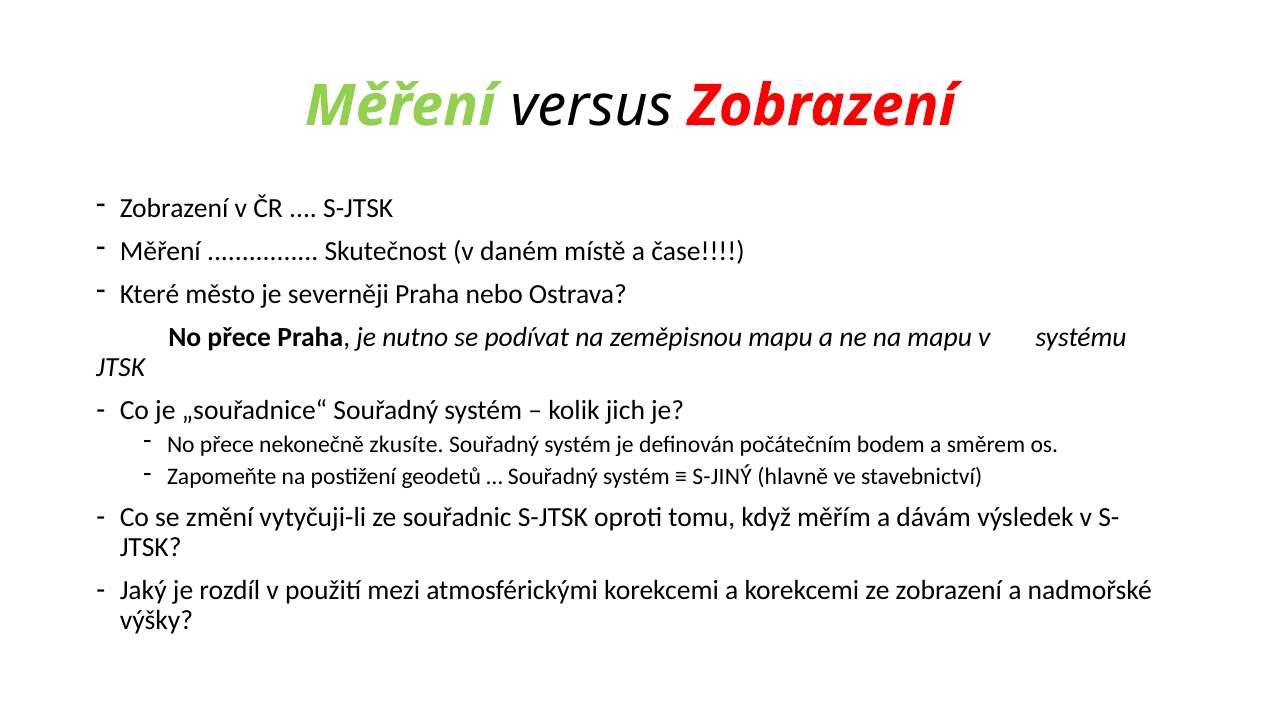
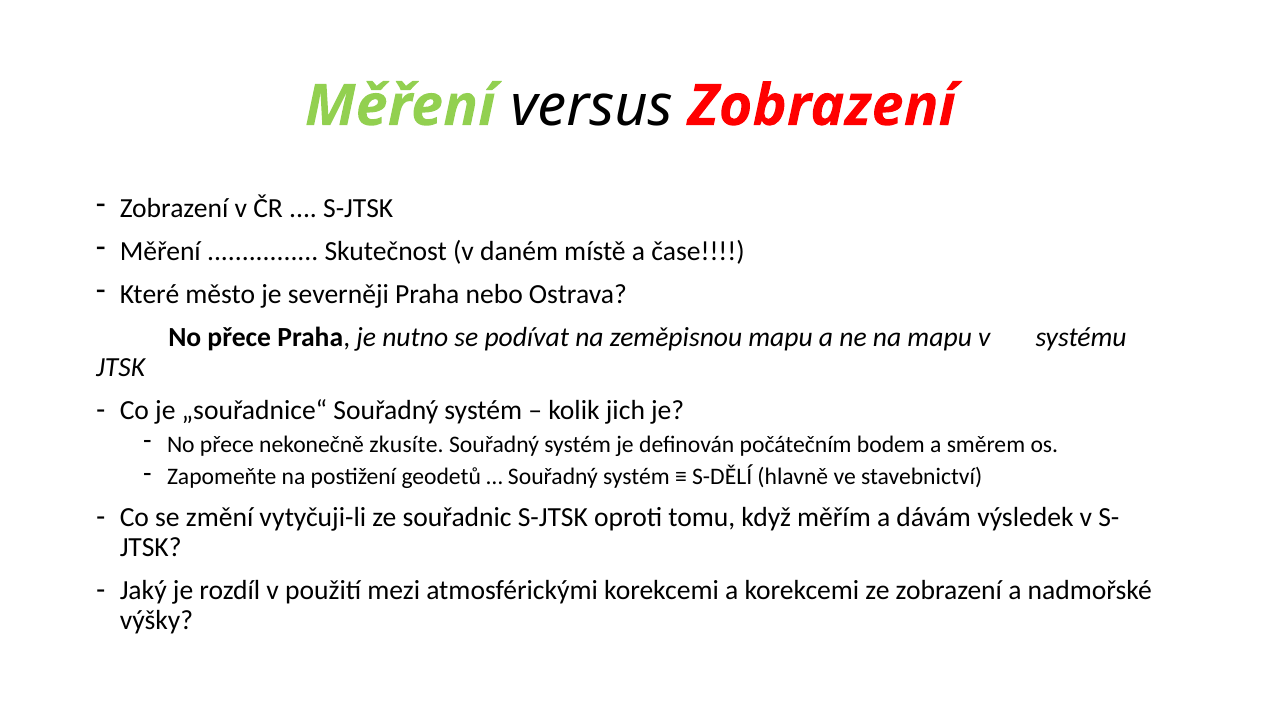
S-JINÝ: S-JINÝ -> S-DĚLÍ (722, 476)
